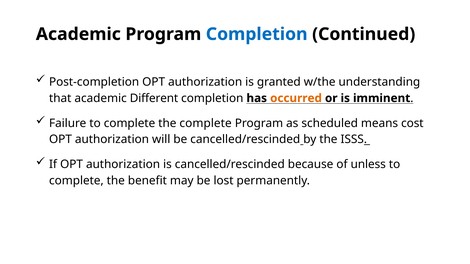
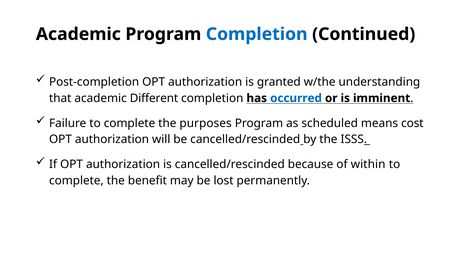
occurred colour: orange -> blue (296, 98)
the complete: complete -> purposes (206, 123)
unless: unless -> within (368, 165)
